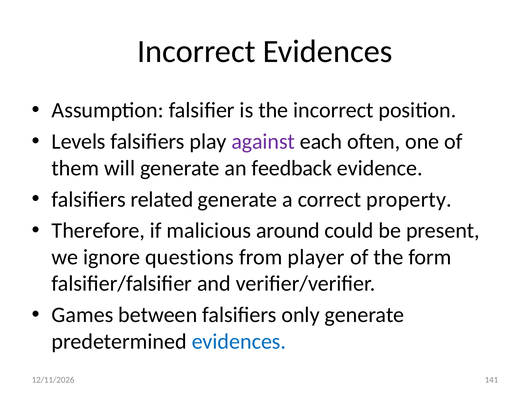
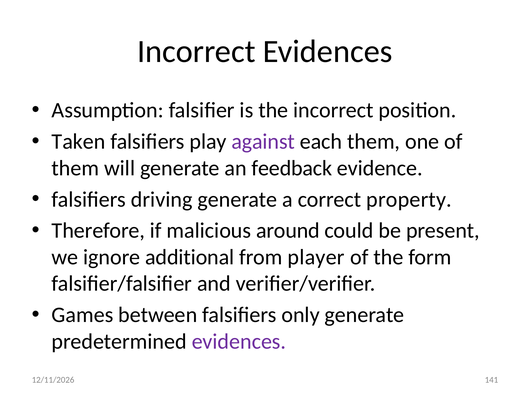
Levels: Levels -> Taken (79, 141)
each often: often -> them (374, 141)
related: related -> driving (162, 199)
questions: questions -> additional (190, 257)
evidences colour: blue -> purple (239, 341)
